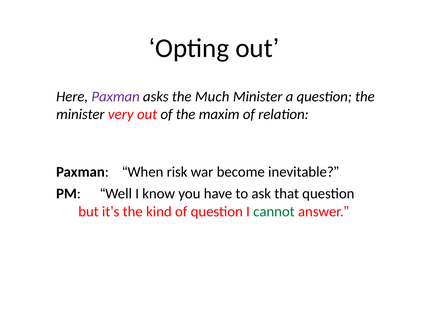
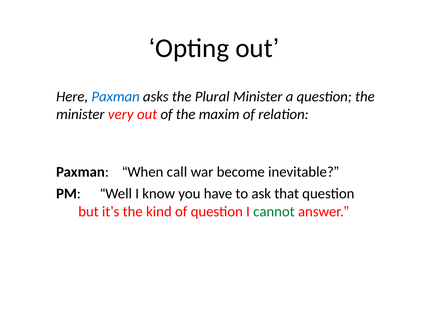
Paxman colour: purple -> blue (116, 96)
Much: Much -> Plural (212, 96)
risk: risk -> call (177, 172)
